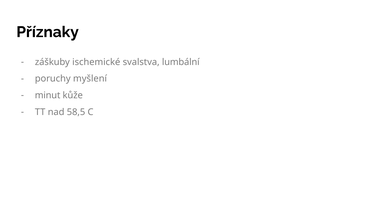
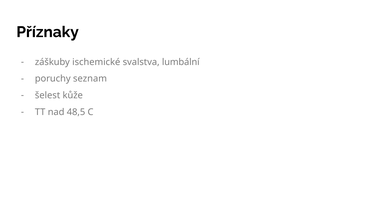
myšlení: myšlení -> seznam (90, 79)
minut: minut -> šelest (48, 96)
58,5: 58,5 -> 48,5 (76, 112)
